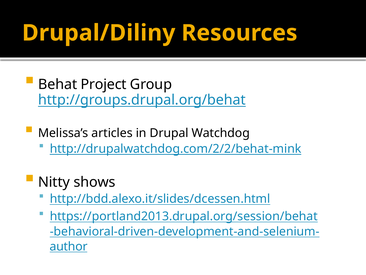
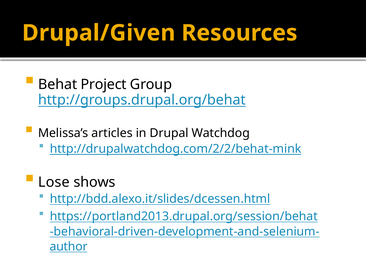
Drupal/Diliny: Drupal/Diliny -> Drupal/Given (99, 33)
Nitty: Nitty -> Lose (54, 182)
